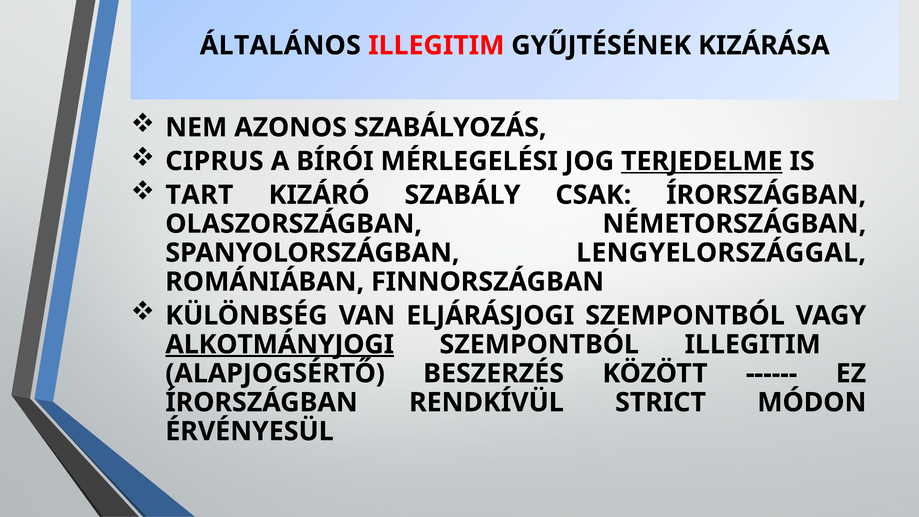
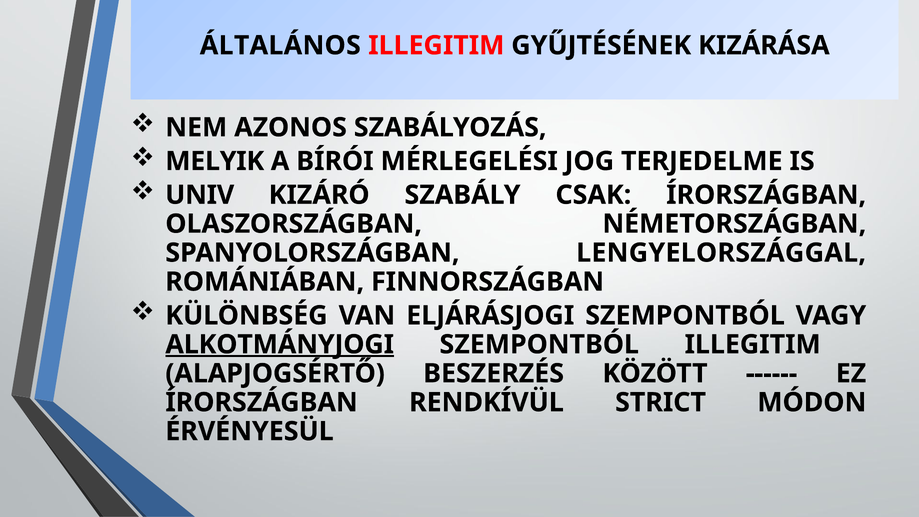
CIPRUS: CIPRUS -> MELYIK (215, 161)
TERJEDELME underline: present -> none (702, 161)
TART: TART -> UNIV (200, 195)
